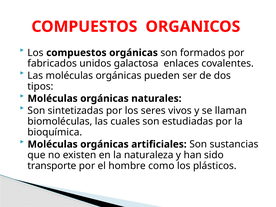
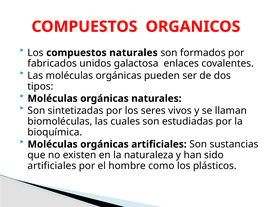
compuestos orgánicas: orgánicas -> naturales (133, 53)
transporte: transporte -> artificiales (52, 166)
